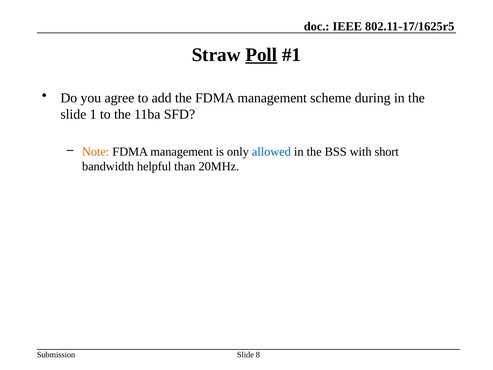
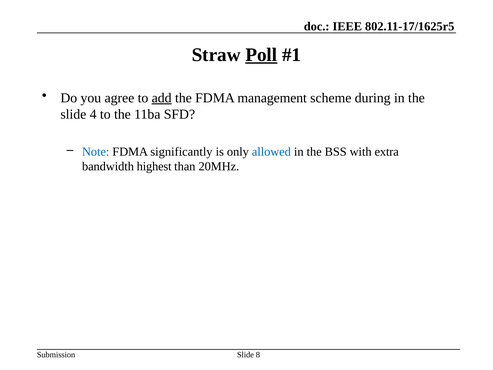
add underline: none -> present (162, 98)
1: 1 -> 4 (93, 114)
Note colour: orange -> blue (96, 152)
management: management -> significantly (181, 152)
short: short -> extra (387, 152)
helpful: helpful -> highest (154, 166)
